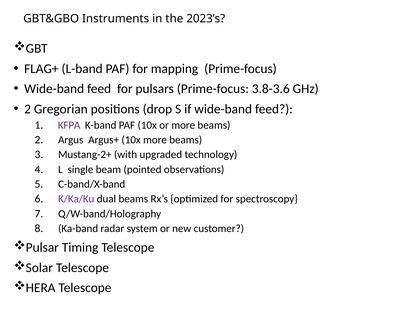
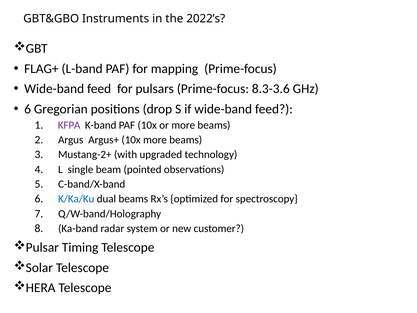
2023’s: 2023’s -> 2022’s (206, 19)
3.8-3.6: 3.8-3.6 -> 8.3-3.6 (271, 89)
2: 2 -> 6 (28, 109)
K/Ka/Ku colour: purple -> blue (76, 199)
